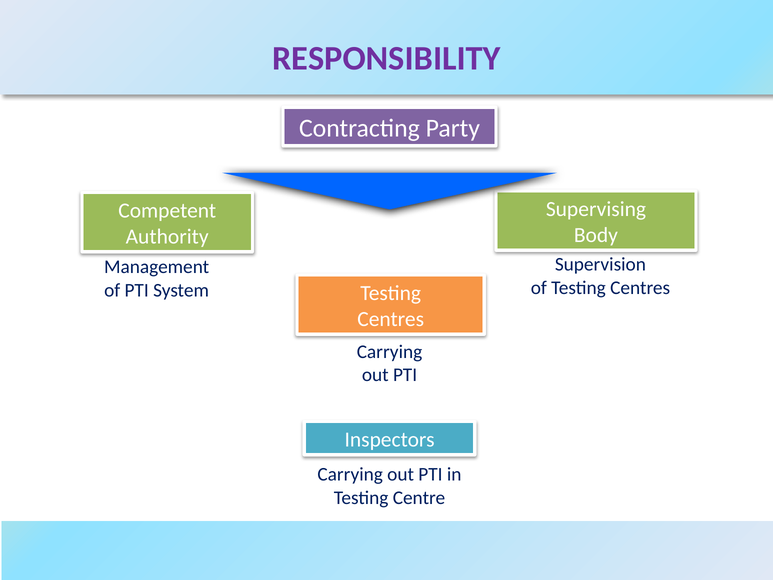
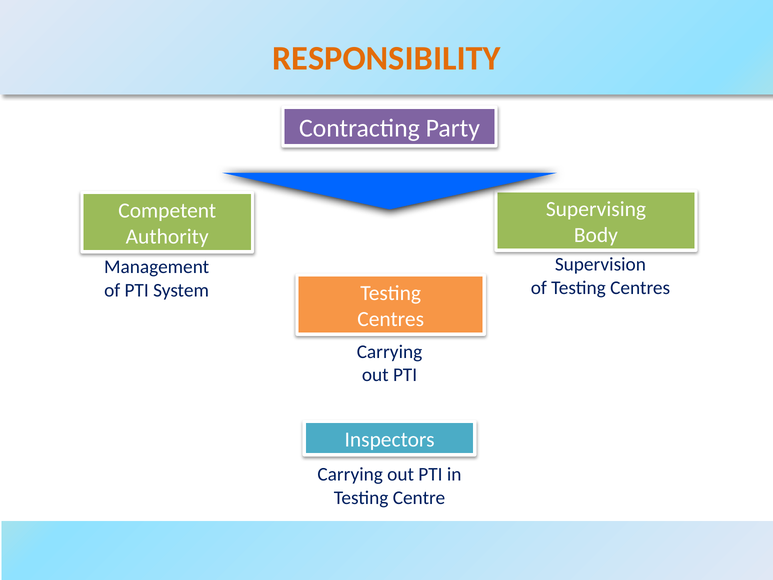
RESPONSIBILITY colour: purple -> orange (386, 59)
